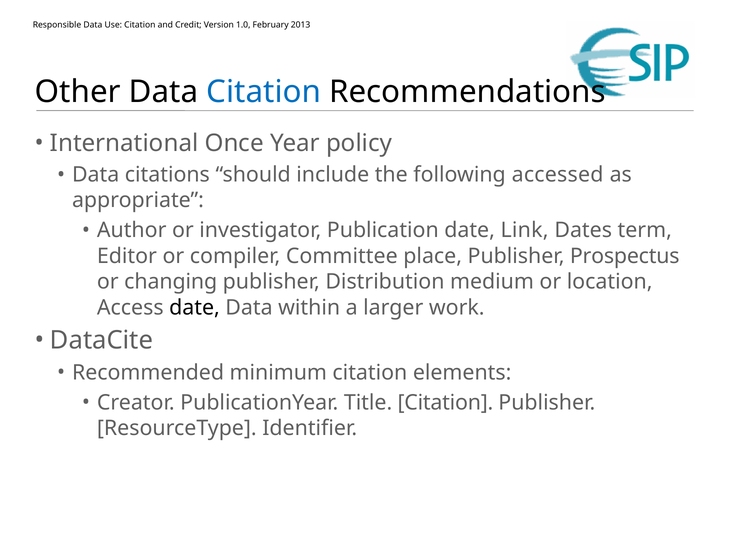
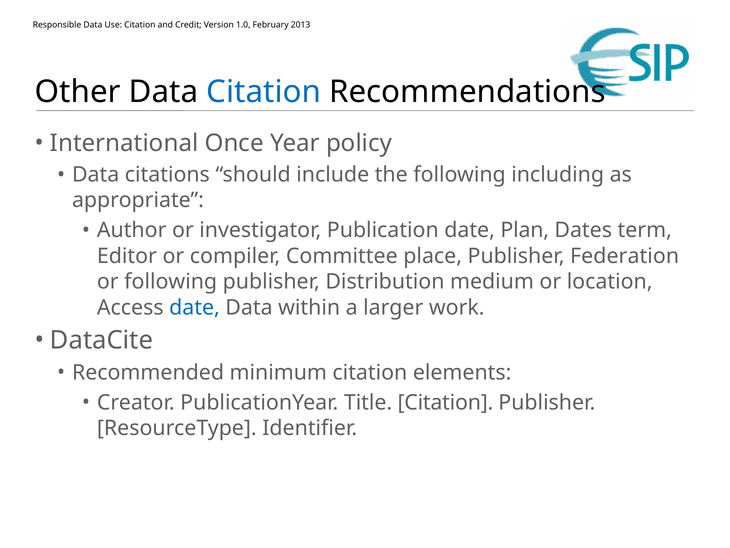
accessed: accessed -> including (558, 175)
Link: Link -> Plan (525, 230)
Prospectus: Prospectus -> Federation (625, 256)
or changing: changing -> following (171, 282)
date colour: black -> blue (194, 307)
